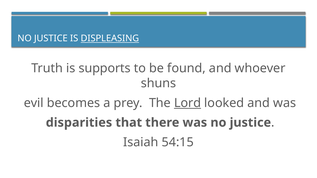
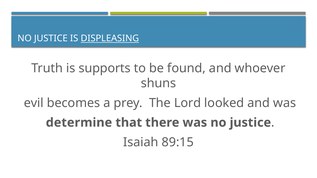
Lord underline: present -> none (188, 103)
disparities: disparities -> determine (79, 123)
54:15: 54:15 -> 89:15 (178, 142)
